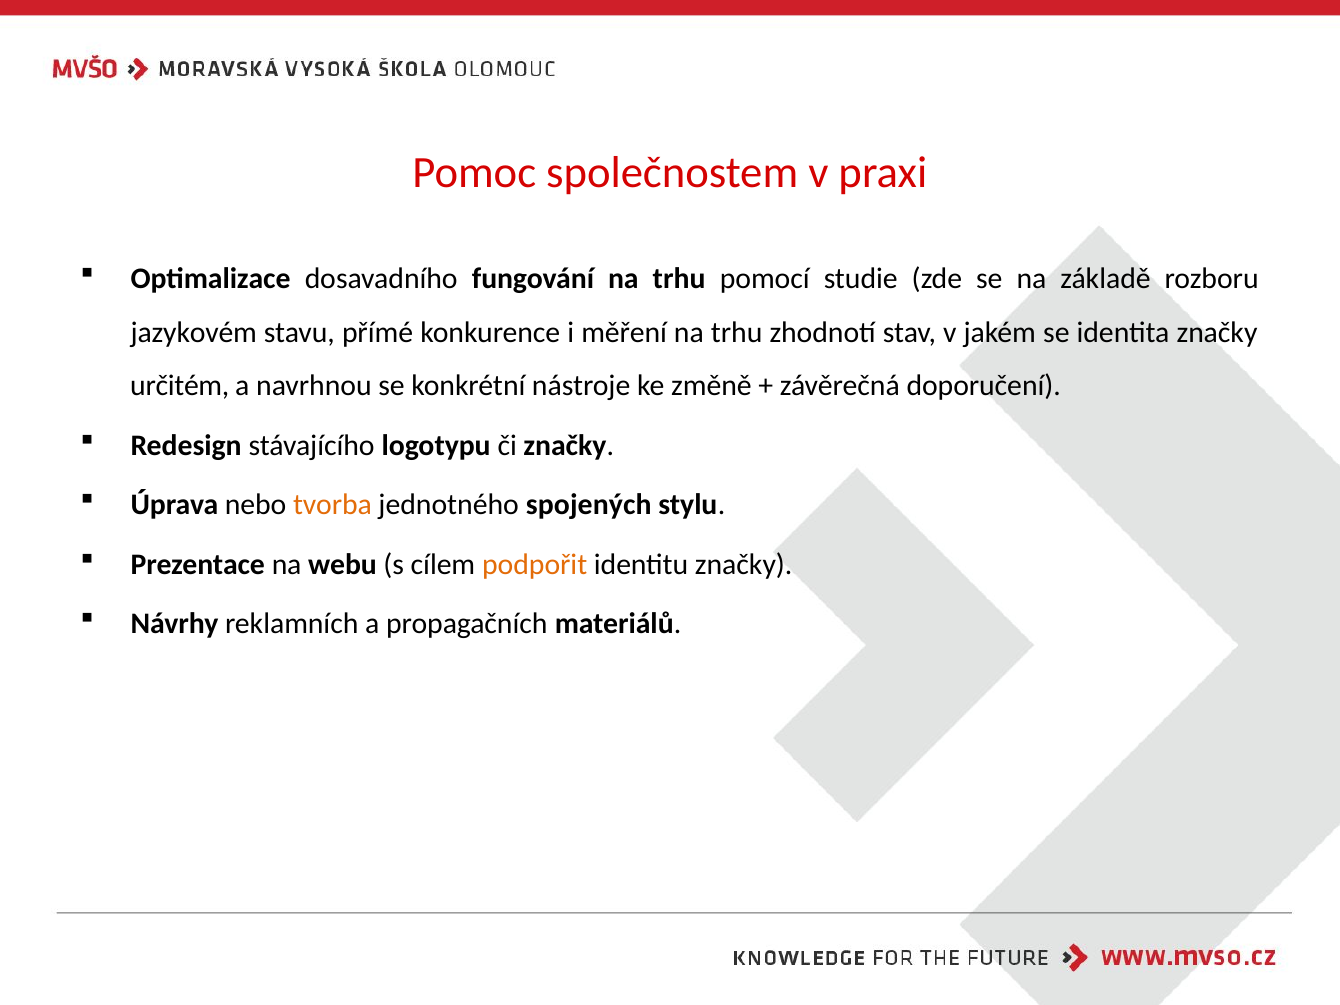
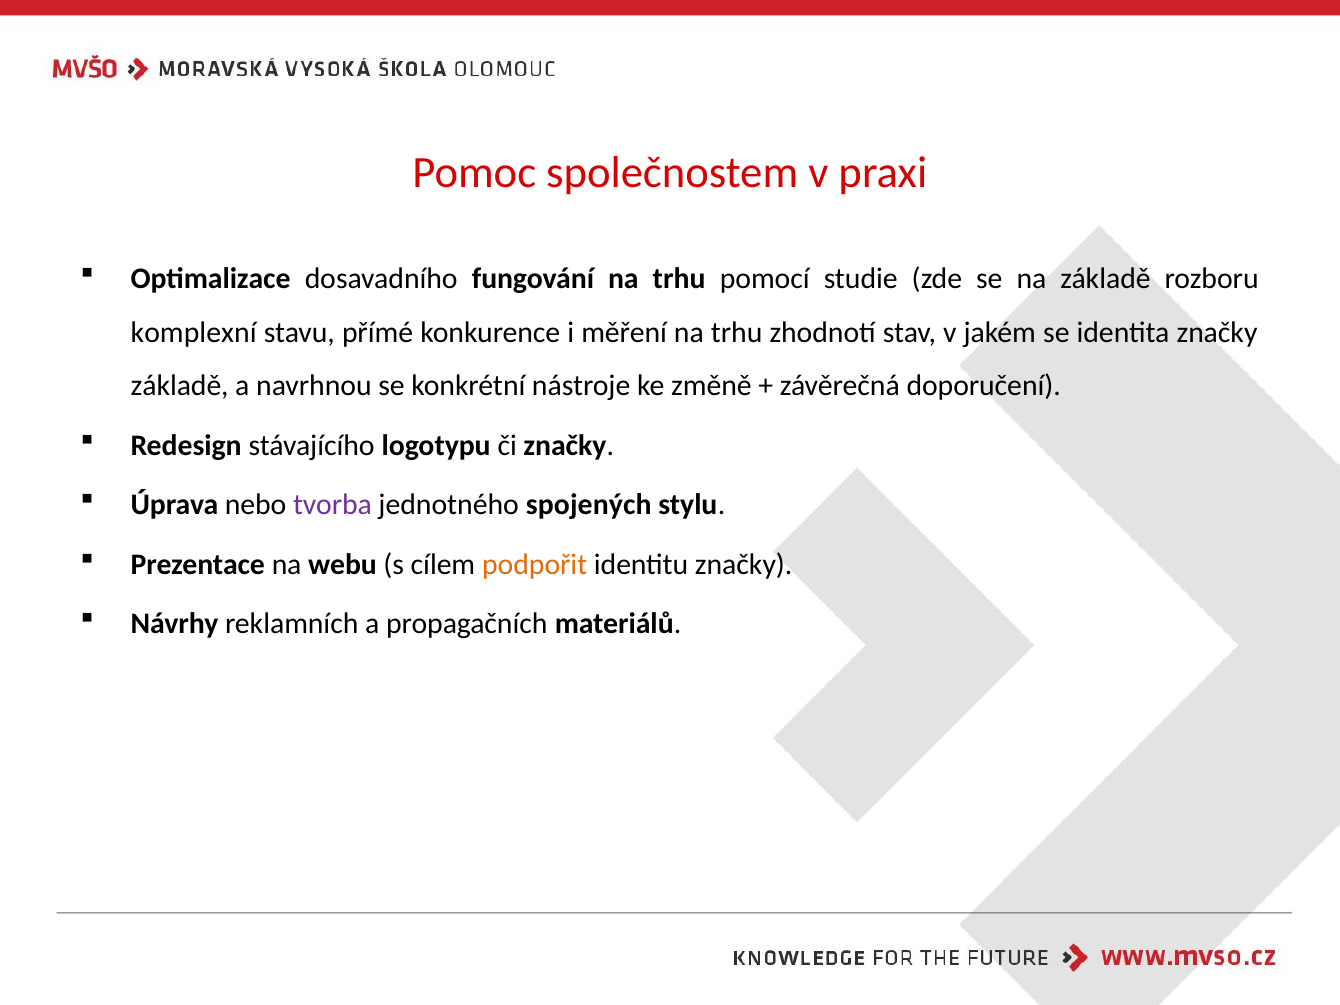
jazykovém: jazykovém -> komplexní (194, 332)
určitém: určitém -> základě (180, 386)
tvorba colour: orange -> purple (332, 505)
